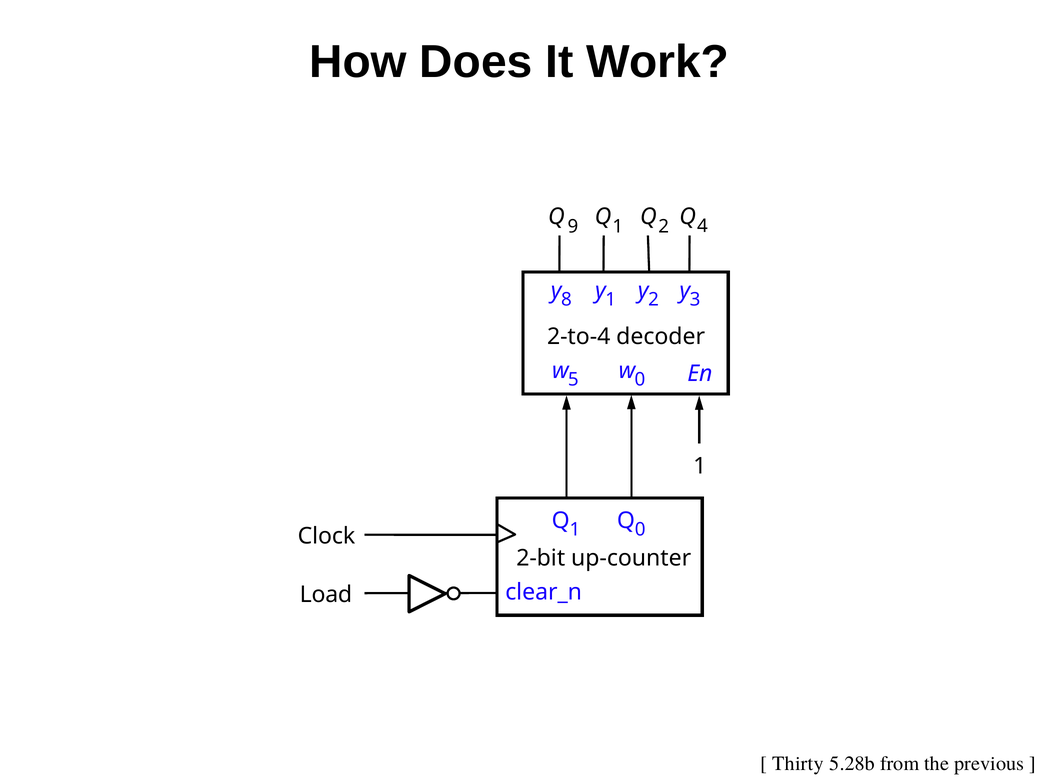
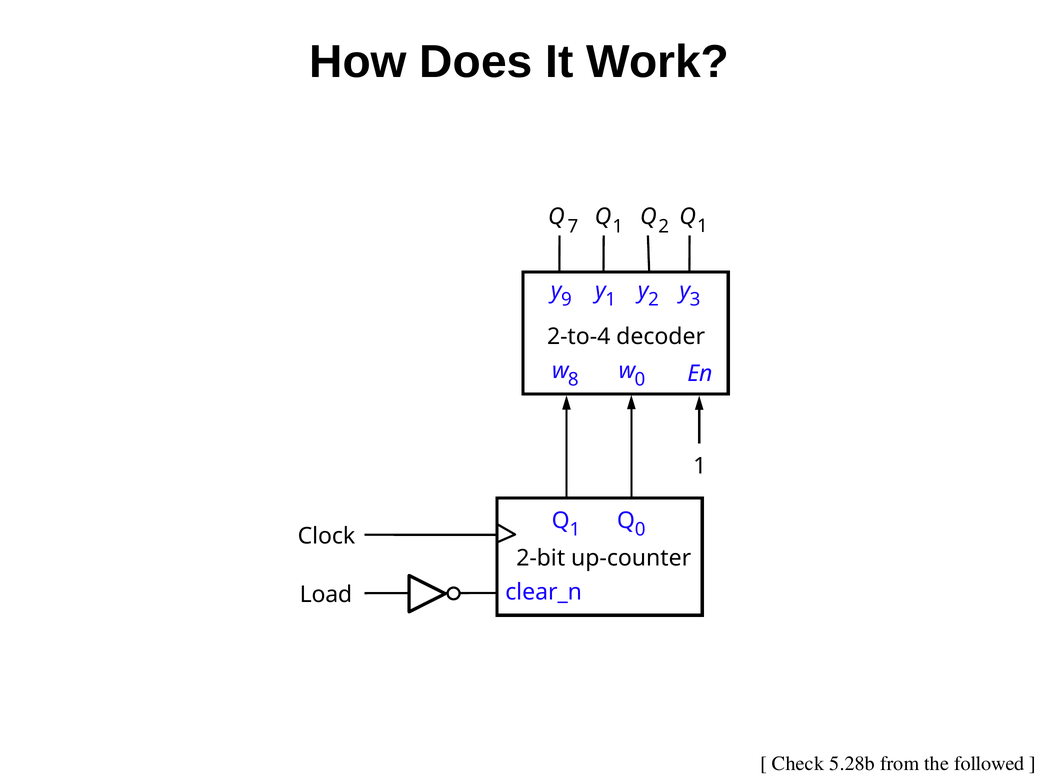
9: 9 -> 7 (573, 226)
2 Q 4: 4 -> 1 (702, 226)
8: 8 -> 9 (566, 299)
5: 5 -> 8 (573, 379)
Thirty: Thirty -> Check (798, 763)
previous: previous -> followed (989, 763)
